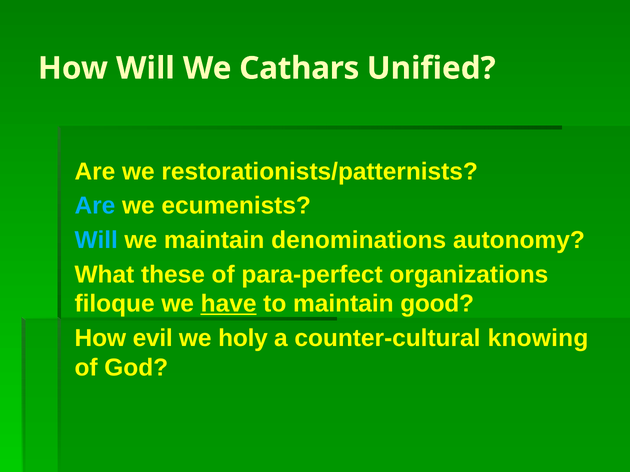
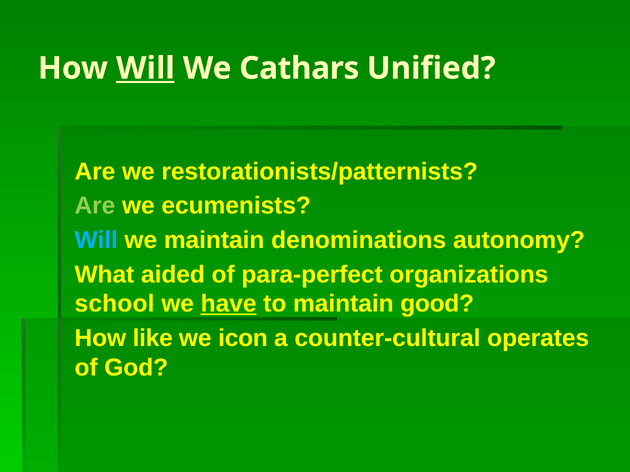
Will underline: none -> present (145, 68)
Are colour: light blue -> light green (95, 206)
these: these -> aided (173, 275)
filoque: filoque -> school (114, 304)
evil: evil -> like (153, 339)
holy: holy -> icon (243, 339)
knowing: knowing -> operates (538, 339)
